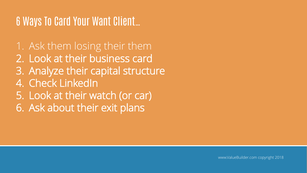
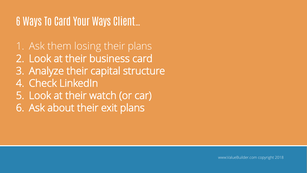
Your Want: Want -> Ways (101, 22)
their them: them -> plans (140, 46)
